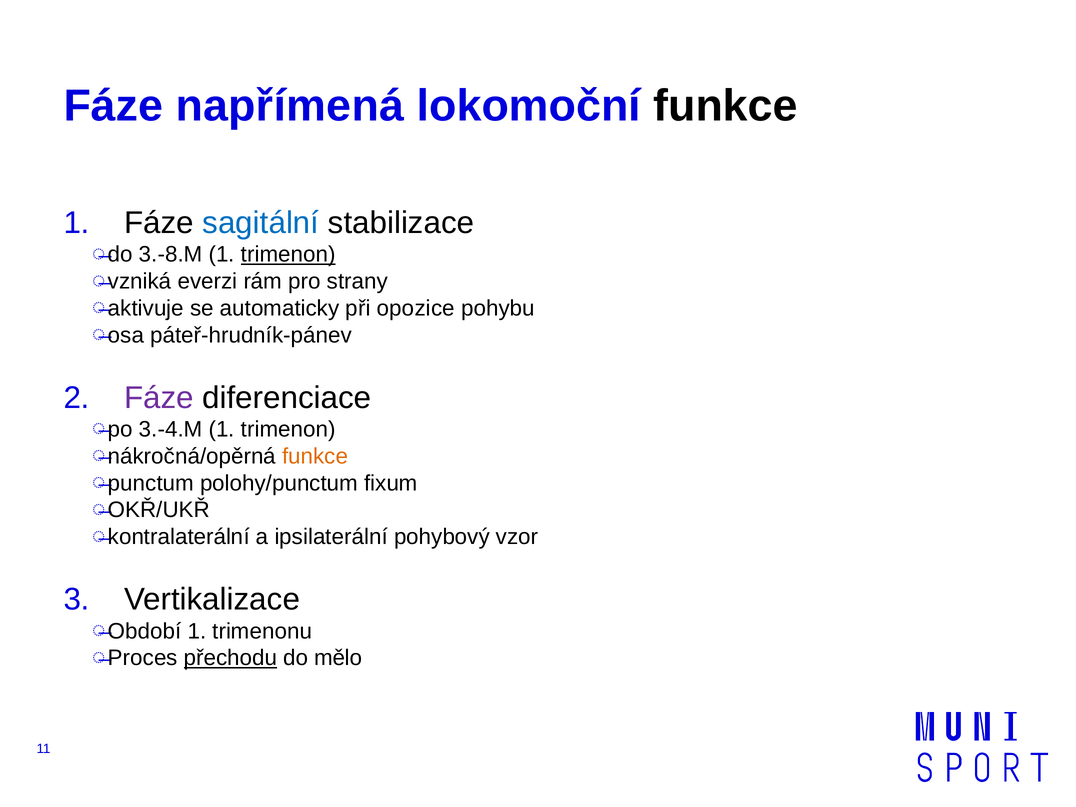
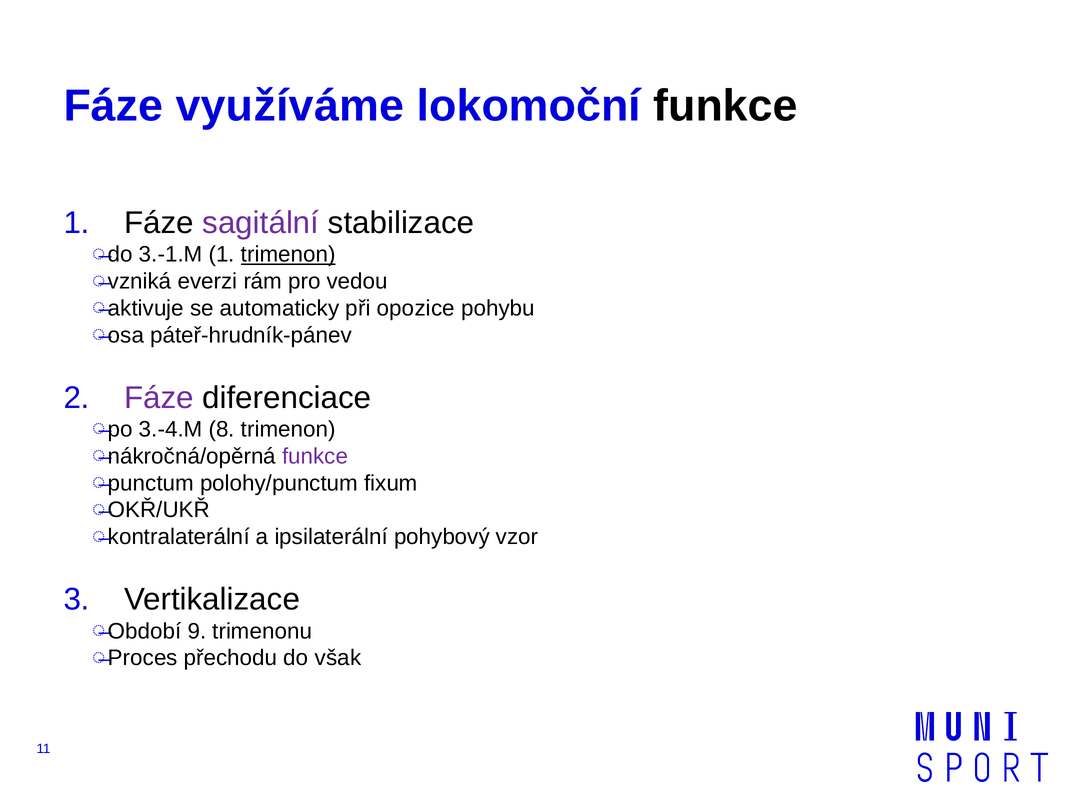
napřímená: napřímená -> využíváme (290, 106)
sagitální colour: blue -> purple (261, 223)
3.-8.M: 3.-8.M -> 3.-1.M (171, 255)
strany: strany -> vedou (357, 281)
3.-4.M 1: 1 -> 8 (222, 429)
funkce colour: orange -> purple (315, 456)
1: 1 -> 9 (197, 631)
přechodu underline: present -> none (230, 658)
mělo: mělo -> však (338, 658)
